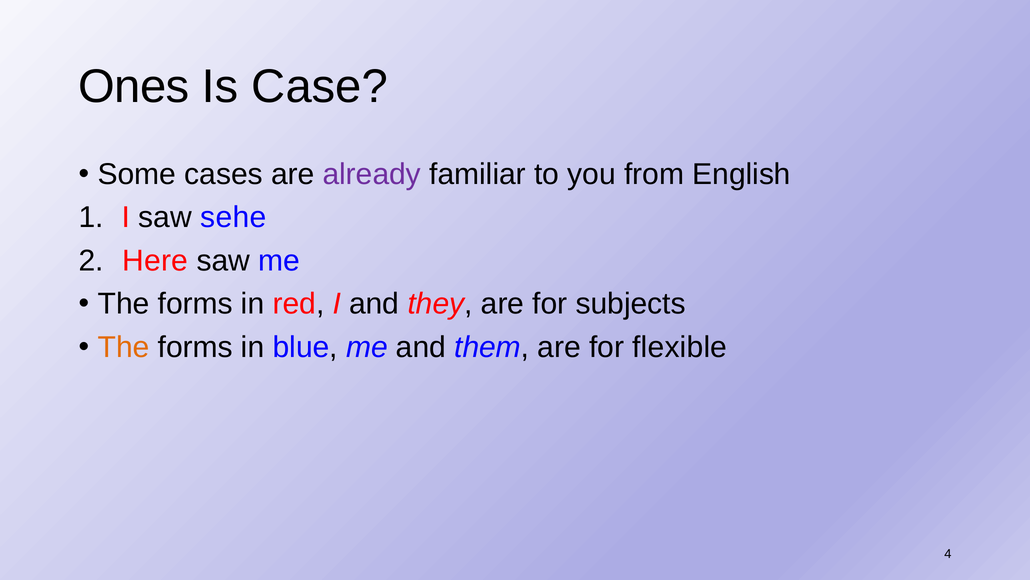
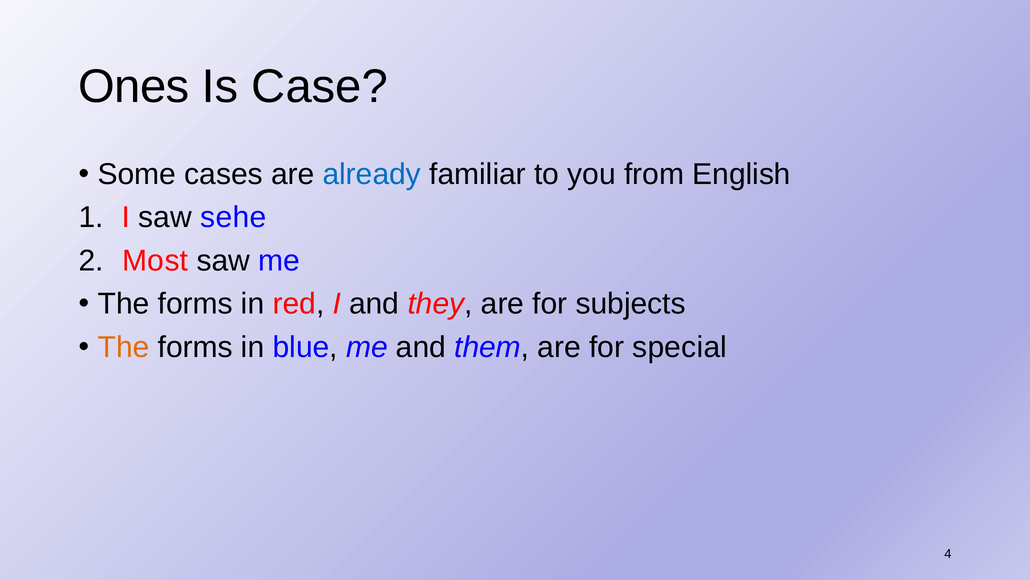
already colour: purple -> blue (372, 174)
Here: Here -> Most (155, 261)
flexible: flexible -> special (680, 347)
